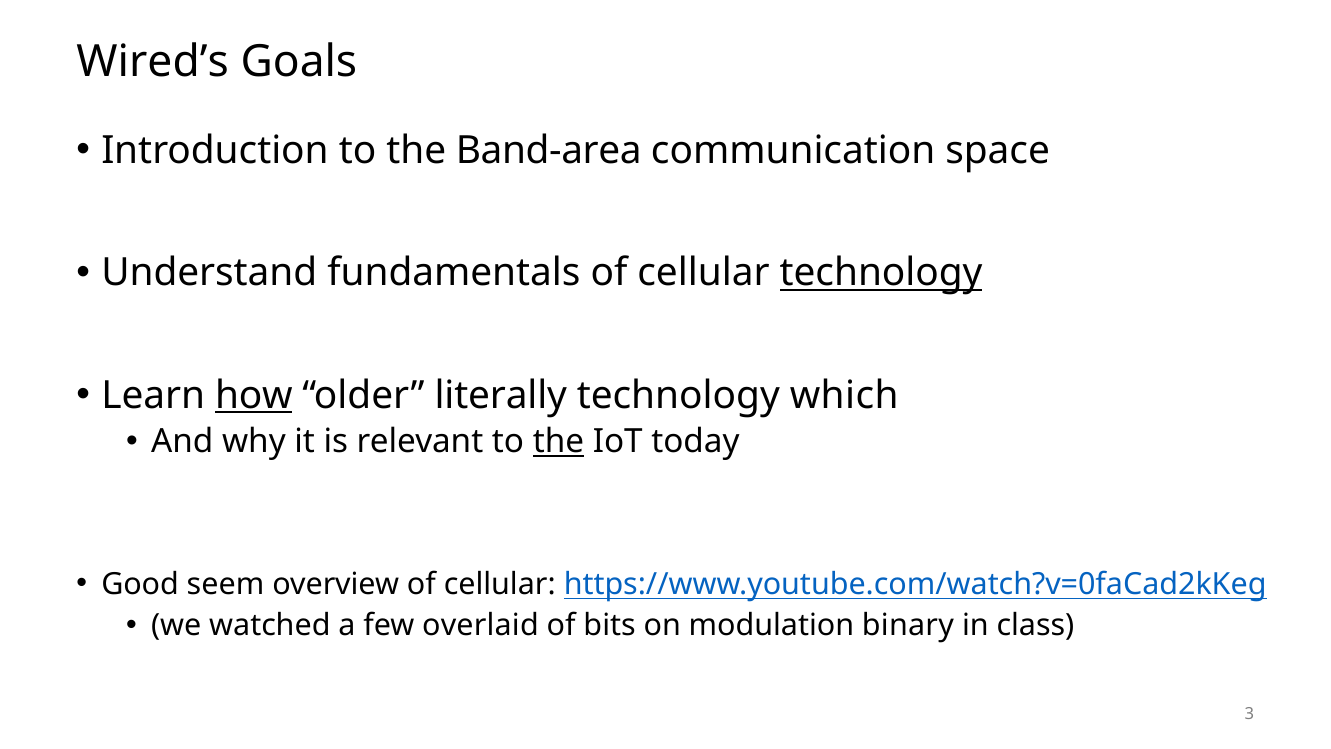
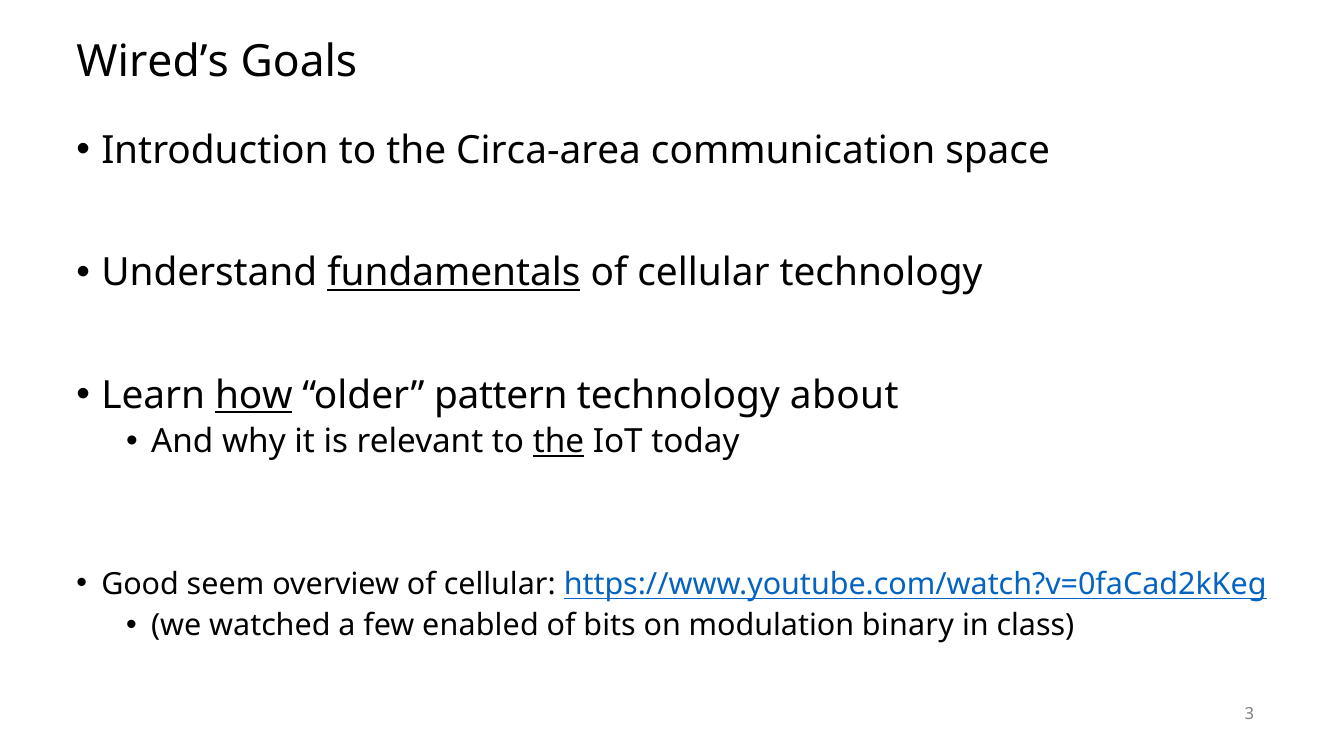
Band-area: Band-area -> Circa-area (549, 150)
fundamentals underline: none -> present (454, 273)
technology underline: present -> none (881, 273)
literally: literally -> pattern (501, 395)
which: which -> about (844, 395)
overlaid: overlaid -> enabled (480, 625)
